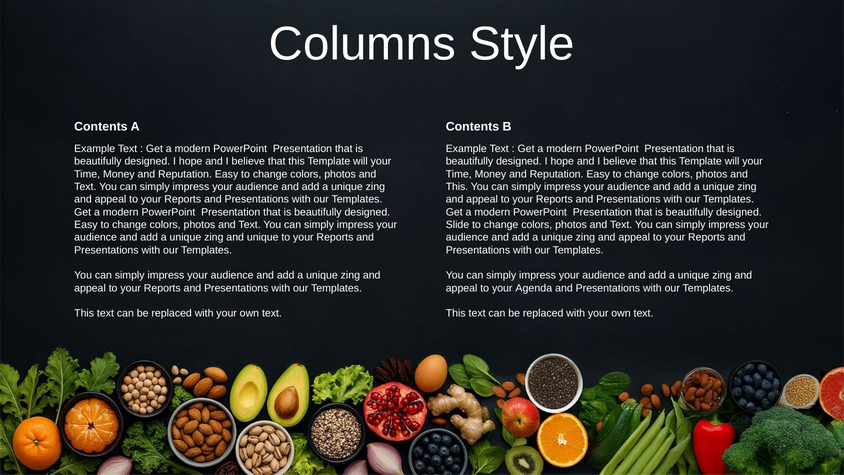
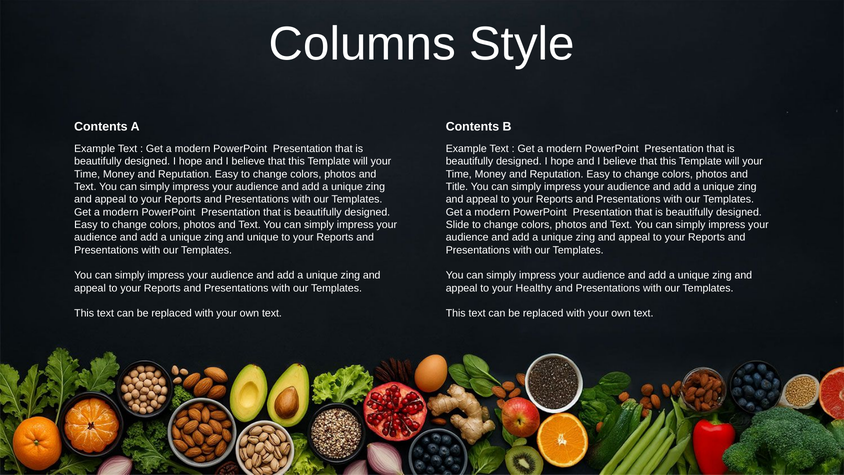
This: This -> Title (457, 187)
Agenda: Agenda -> Healthy (534, 288)
